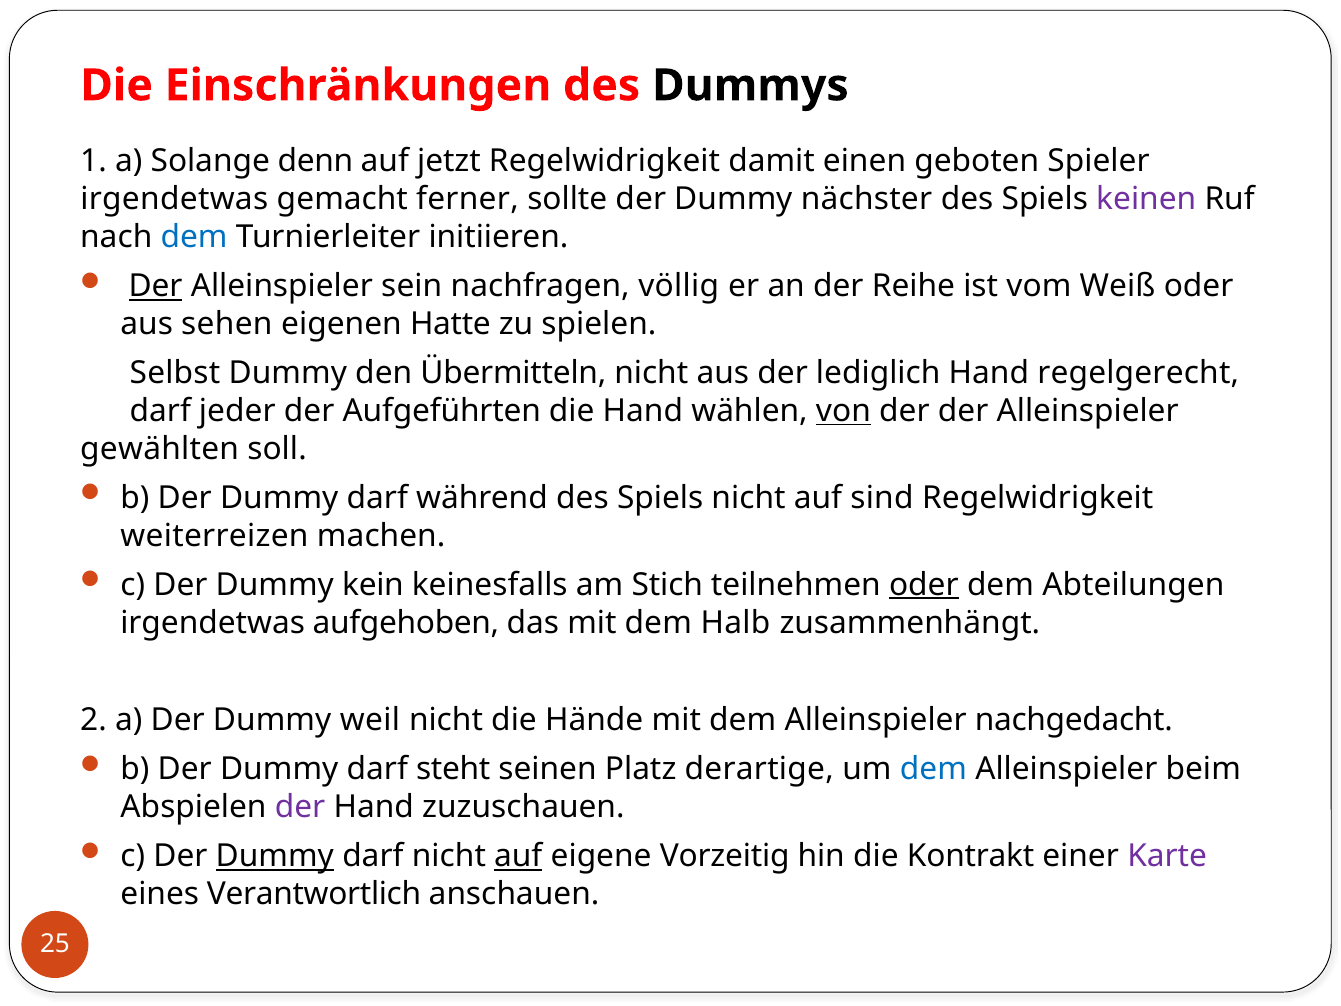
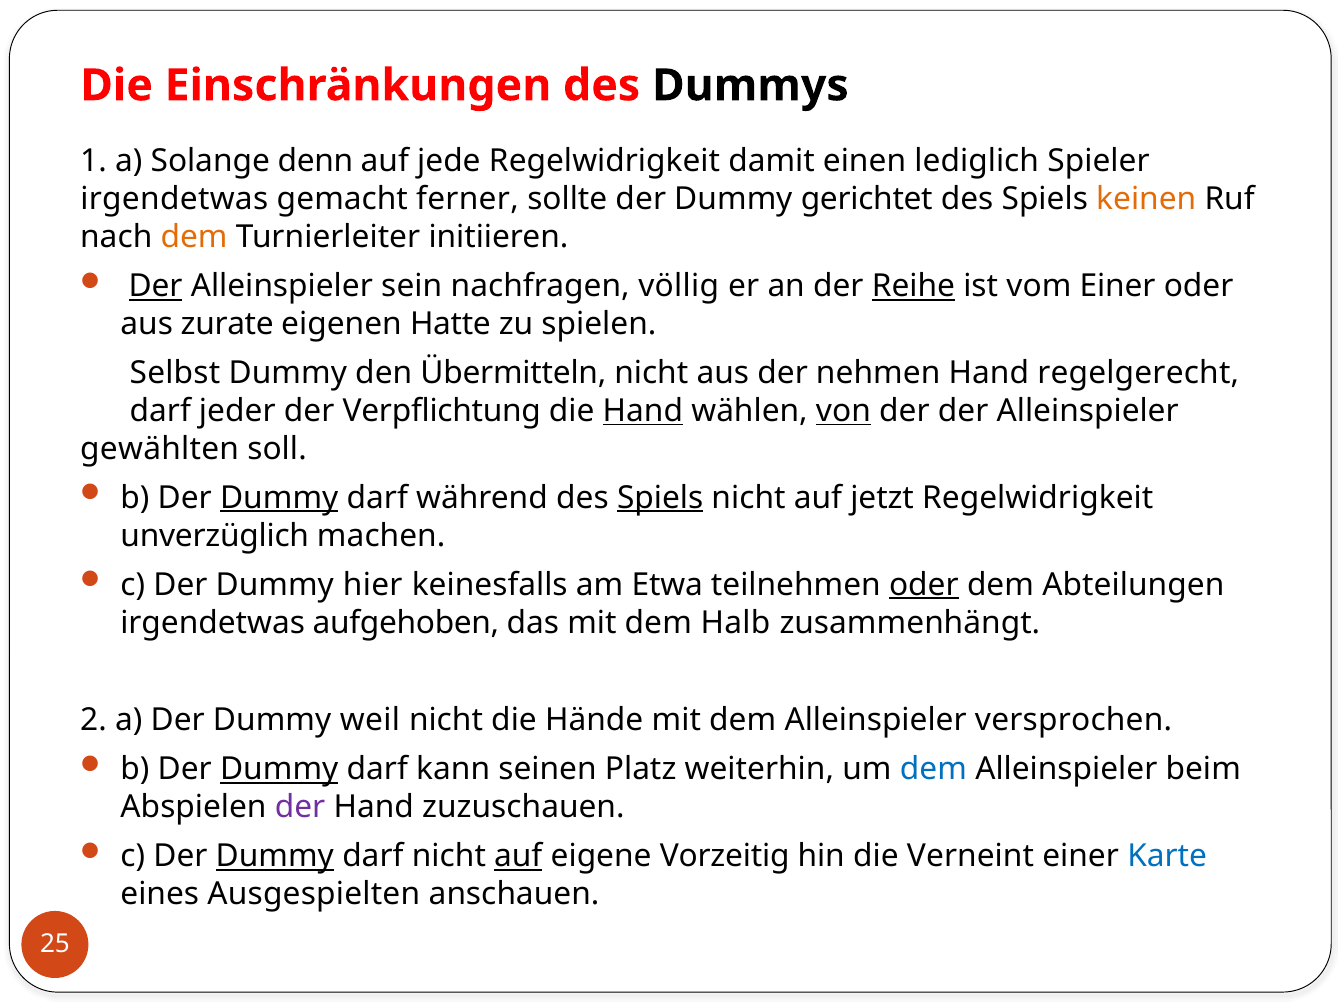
jetzt: jetzt -> jede (449, 161)
geboten: geboten -> lediglich (977, 161)
nächster: nächster -> gerichtet (867, 199)
keinen colour: purple -> orange (1146, 199)
dem colour: blue -> orange (194, 237)
Reihe underline: none -> present (913, 286)
vom Weiß: Weiß -> Einer (1118, 286)
sehen: sehen -> zurate (227, 324)
lediglich: lediglich -> nehmen (878, 373)
Aufgeführten: Aufgeführten -> Verpflichtung (442, 411)
Hand underline: none -> present (643, 411)
Dummy underline: none -> present (279, 498)
Spiels underline: none -> present (660, 498)
sind: sind -> jetzt (882, 498)
weiterreizen: weiterreizen -> unverzüglich (215, 536)
kein: kein -> hier (373, 584)
Stich: Stich -> Etwa (667, 584)
nachgedacht: nachgedacht -> versprochen (1074, 720)
Dummy underline: none -> present (279, 769)
steht: steht -> kann (453, 769)
derartige: derartige -> weiterhin (759, 769)
Kontrakt: Kontrakt -> Verneint (971, 856)
Karte colour: purple -> blue (1167, 856)
Verantwortlich: Verantwortlich -> Ausgespielten (314, 894)
